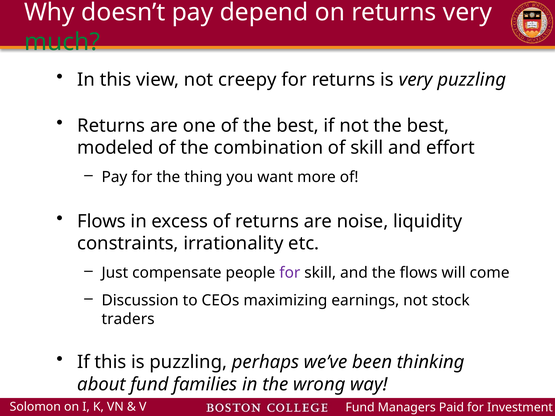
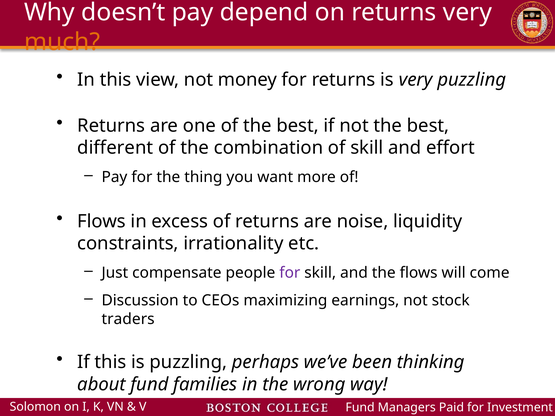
much colour: green -> orange (62, 42)
creepy: creepy -> money (248, 80)
modeled: modeled -> different (115, 148)
